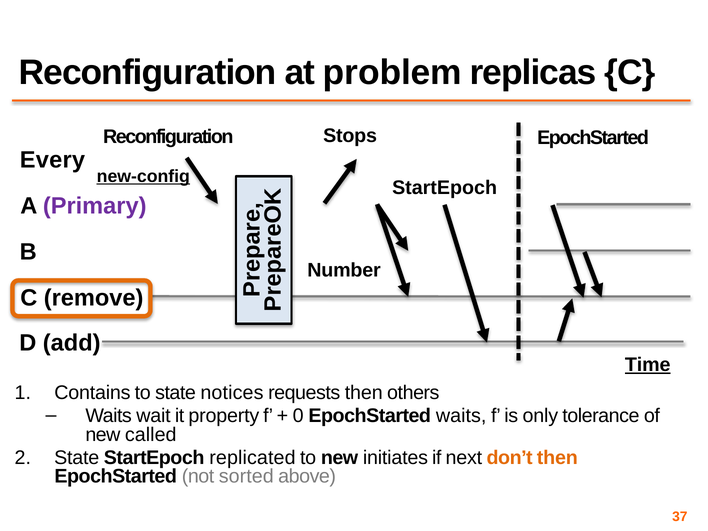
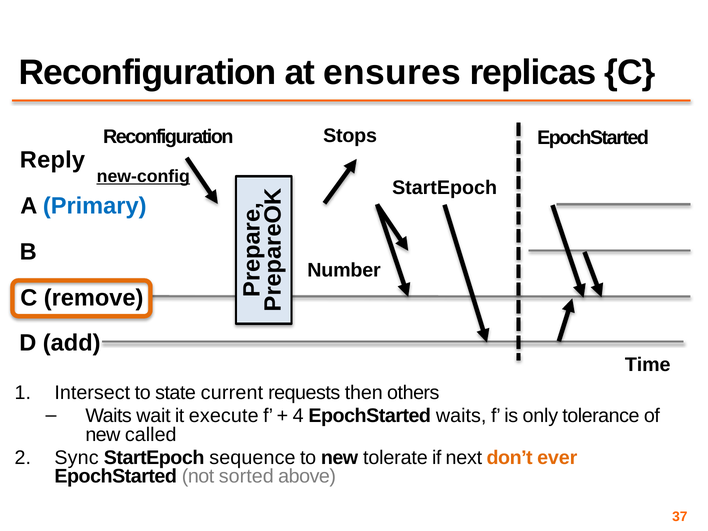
problem: problem -> ensures (392, 72)
Every: Every -> Reply (52, 160)
Primary colour: purple -> blue (95, 206)
Time underline: present -> none (648, 365)
Contains: Contains -> Intersect (92, 393)
notices: notices -> current (232, 393)
property: property -> execute (224, 416)
0: 0 -> 4 (298, 416)
State: State -> Sync (77, 458)
replicated: replicated -> sequence (252, 458)
initiates: initiates -> tolerate (395, 458)
don’t then: then -> ever (557, 458)
